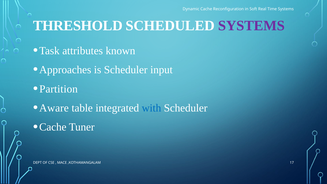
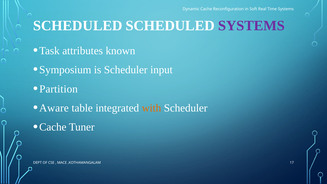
THRESHOLD: THRESHOLD -> SCHEDULED (78, 26)
Approaches: Approaches -> Symposium (65, 70)
with colour: blue -> orange (151, 108)
